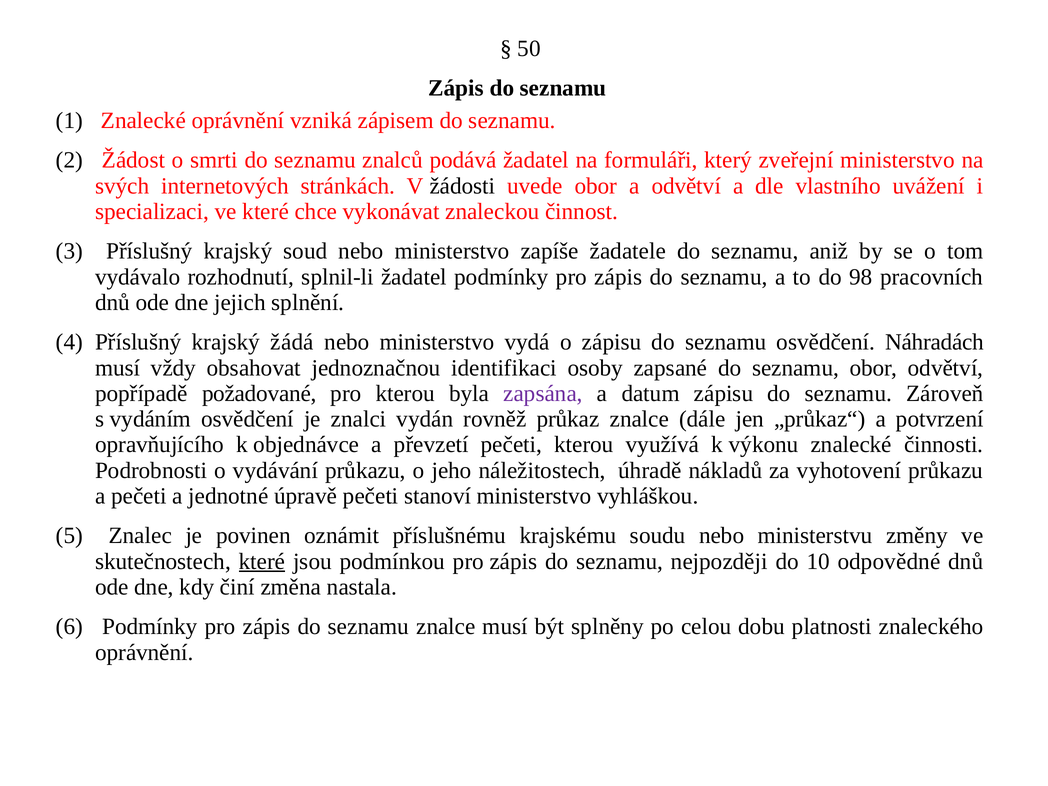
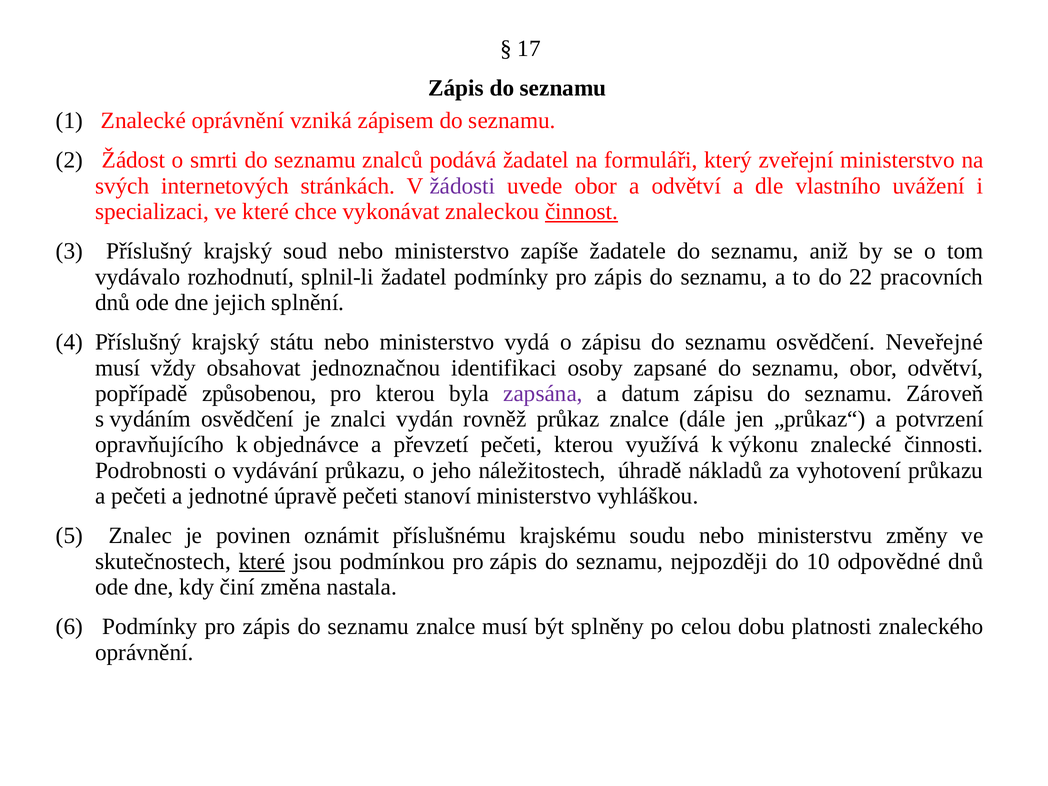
50: 50 -> 17 (529, 48)
žádosti colour: black -> purple (462, 186)
činnost underline: none -> present (582, 212)
98: 98 -> 22 (861, 277)
žádá: žádá -> státu (292, 342)
Náhradách: Náhradách -> Neveřejné (934, 342)
požadované: požadované -> způsobenou (259, 393)
